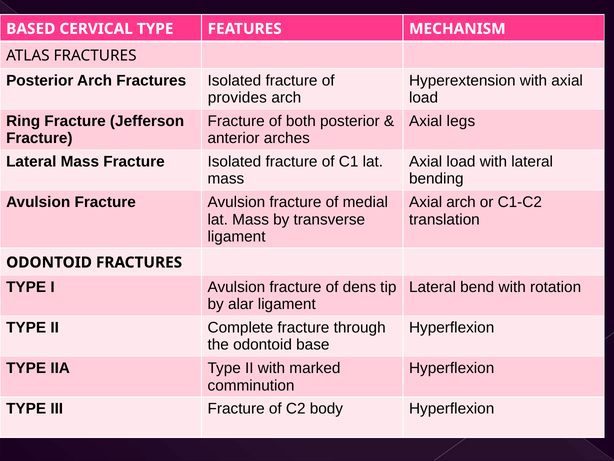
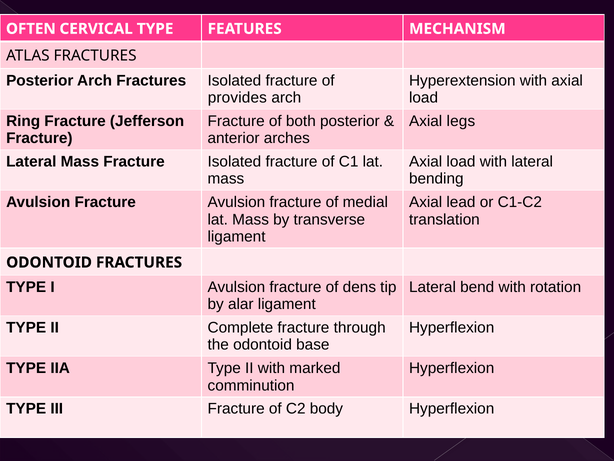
BASED: BASED -> OFTEN (31, 29)
Axial arch: arch -> lead (461, 202)
